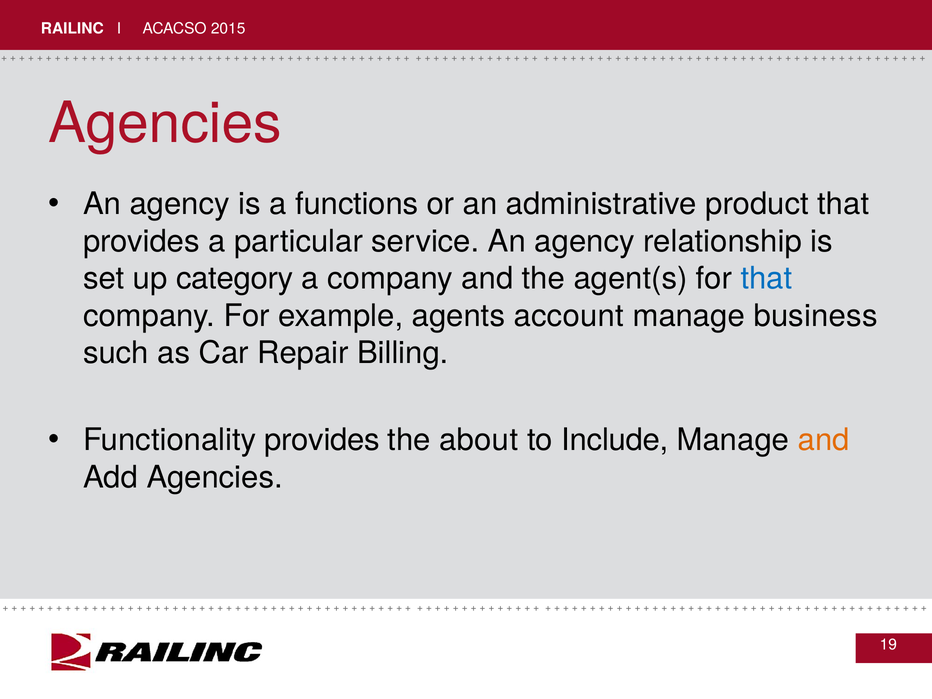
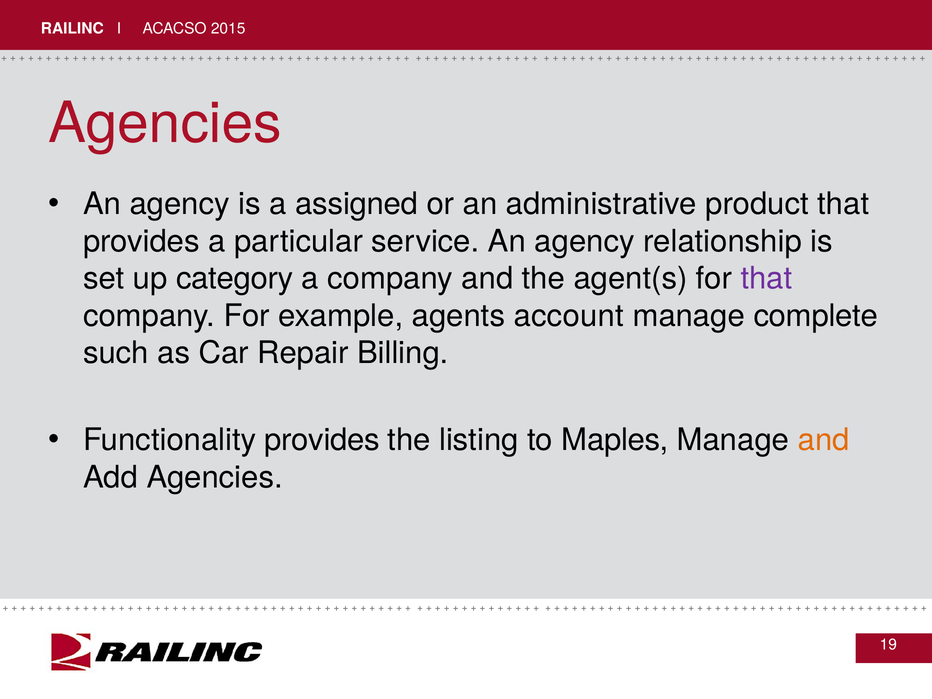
functions: functions -> assigned (357, 204)
that colour: blue -> purple (766, 279)
business: business -> complete (816, 316)
about: about -> listing (479, 440)
Include: Include -> Maples (615, 440)
